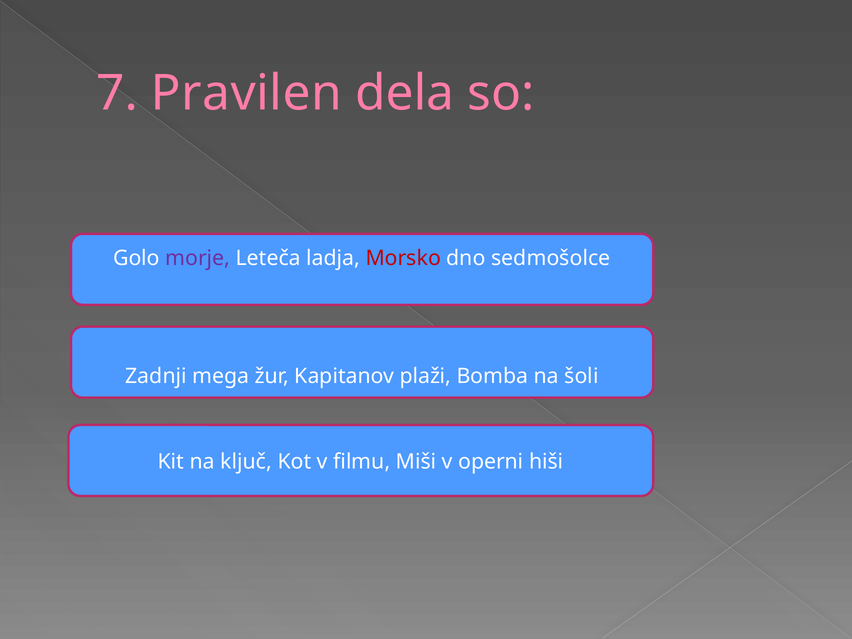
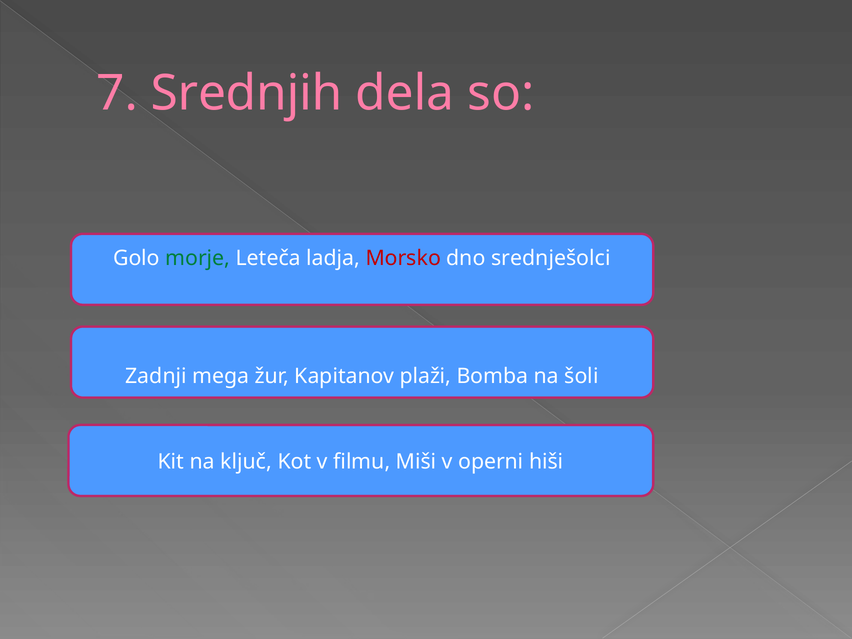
Pravilen: Pravilen -> Srednjih (247, 94)
morje colour: purple -> green (198, 258)
sedmošolce: sedmošolce -> srednješolci (551, 258)
